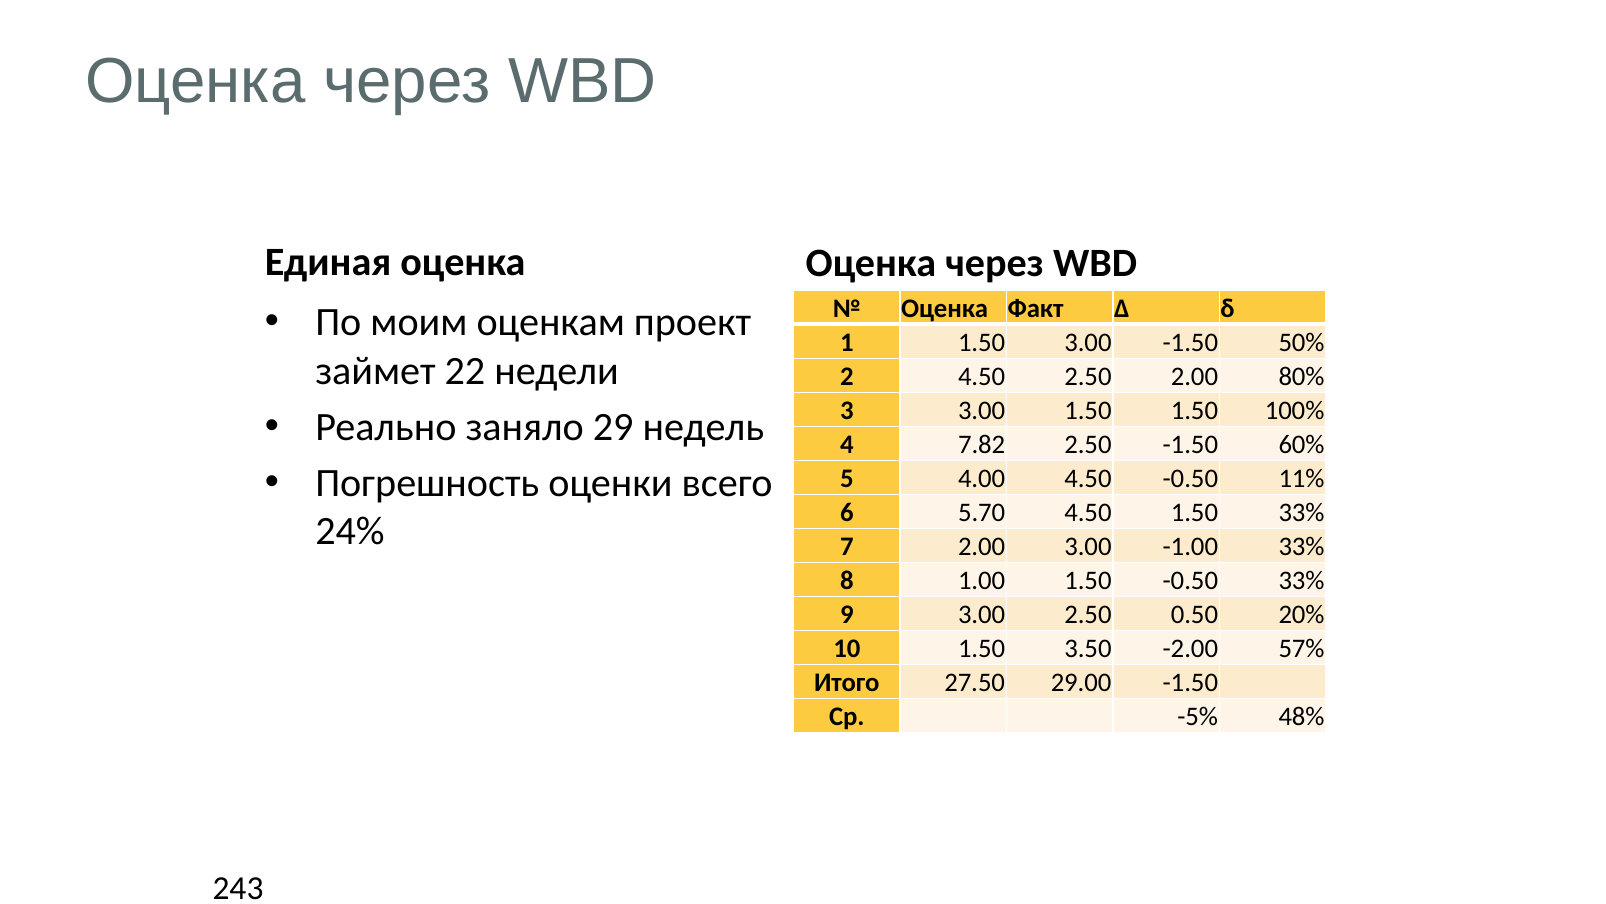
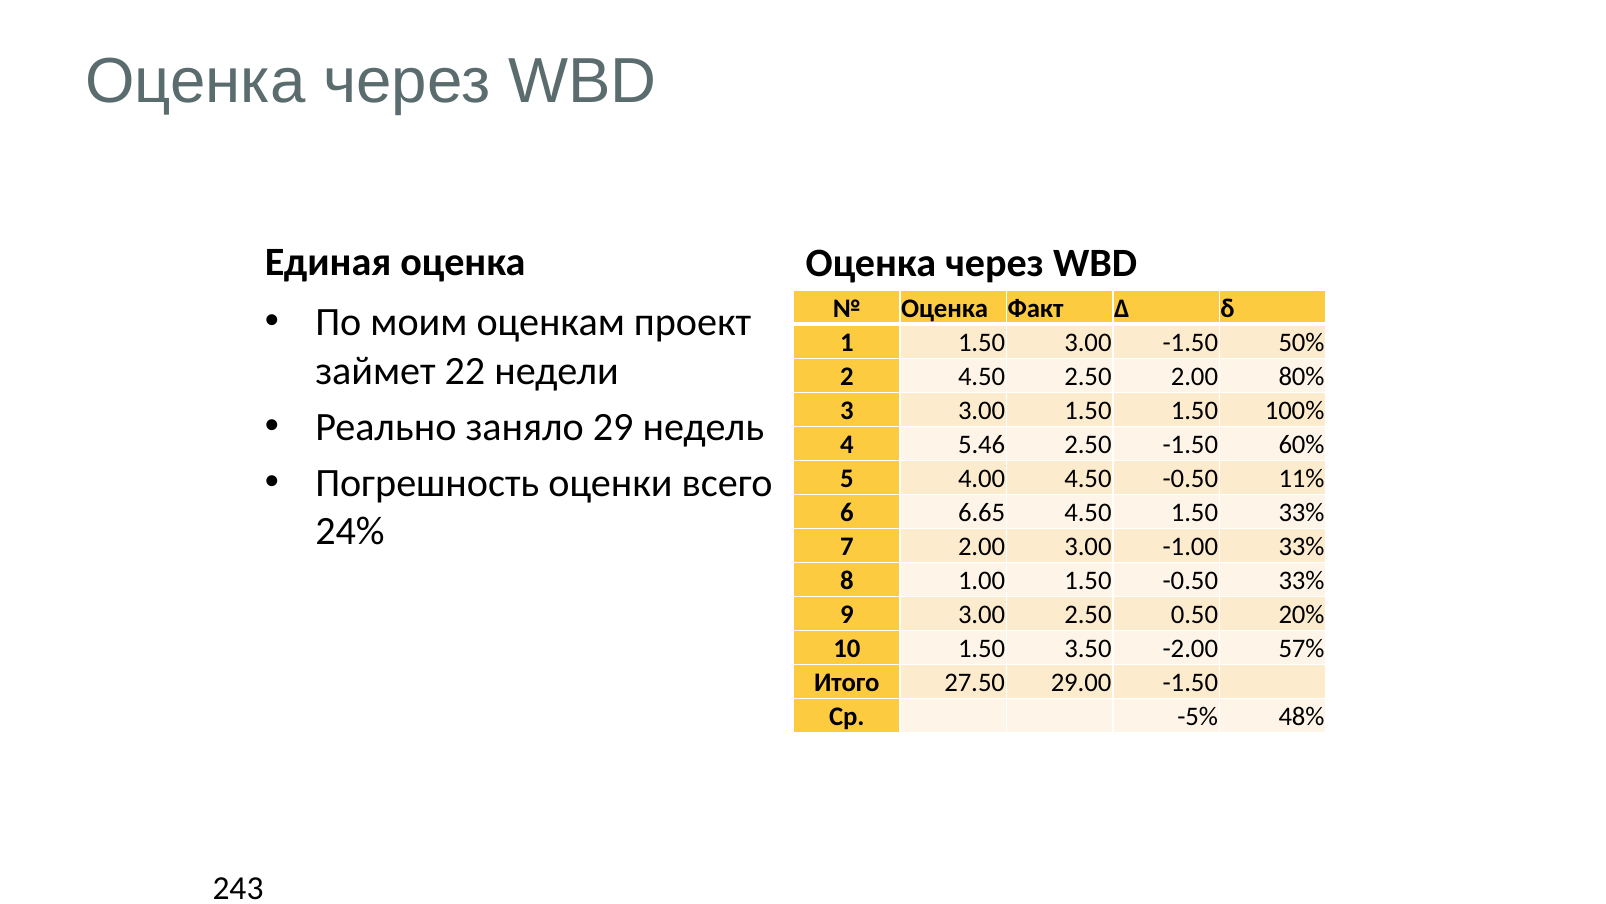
7.82: 7.82 -> 5.46 (982, 444)
5.70: 5.70 -> 6.65 (982, 512)
